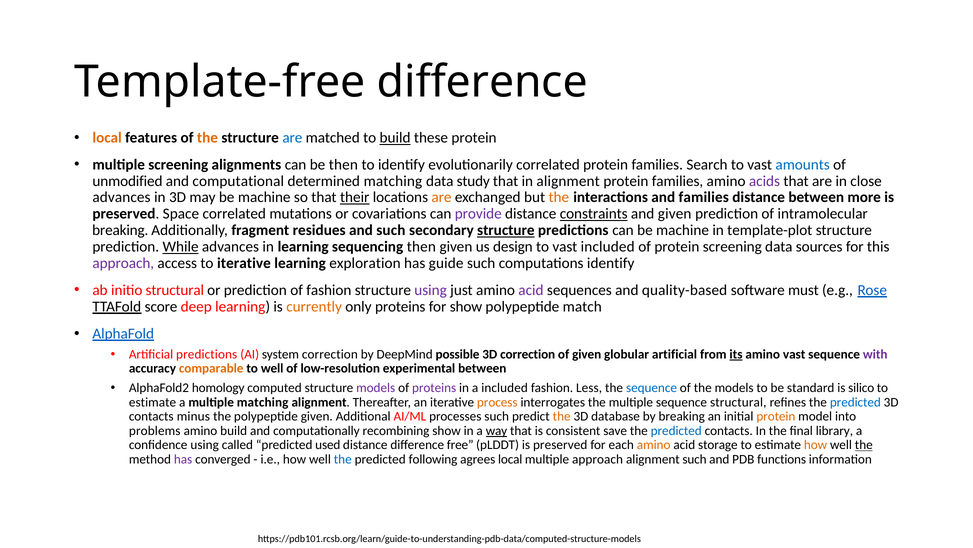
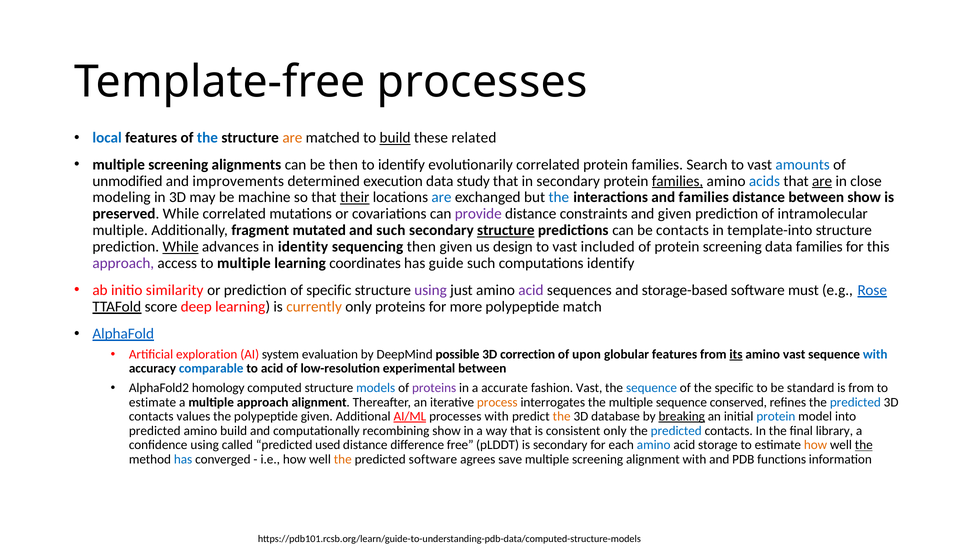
Template-free difference: difference -> processes (482, 82)
local colour: orange -> blue (107, 138)
the colour: orange -> blue (207, 138)
are colour: blue -> orange (292, 138)
these protein: protein -> related (474, 138)
computational: computational -> improvements (238, 181)
determined matching: matching -> execution (393, 181)
in alignment: alignment -> secondary (568, 181)
families underline: none -> present (678, 181)
acids colour: purple -> blue (765, 181)
are underline: none -> present (822, 181)
advances: advances -> modeling (122, 197)
are colour: orange -> blue (441, 197)
the colour: orange -> blue (559, 197)
between more: more -> show (864, 197)
preserved Space: Space -> While (181, 214)
constraints underline: present -> none (594, 214)
breaking: breaking -> multiple (120, 230)
residues: residues -> mutated (319, 230)
can be machine: machine -> contacts (683, 230)
template-plot: template-plot -> template-into (770, 230)
in learning: learning -> identity (303, 246)
data sources: sources -> families (819, 246)
to iterative: iterative -> multiple (244, 263)
exploration: exploration -> coordinates (365, 263)
initio structural: structural -> similarity (175, 290)
of fashion: fashion -> specific (329, 290)
quality-based: quality-based -> storage-based (685, 290)
for show: show -> more (466, 307)
Artificial predictions: predictions -> exploration (207, 354)
system correction: correction -> evaluation (330, 354)
of given: given -> upon (587, 354)
globular artificial: artificial -> features (675, 354)
with colour: purple -> blue (875, 354)
comparable colour: orange -> blue (211, 368)
to well: well -> acid (272, 368)
models colour: purple -> blue (376, 387)
a included: included -> accurate (505, 387)
fashion Less: Less -> Vast (589, 387)
the models: models -> specific (734, 387)
is silico: silico -> from (861, 387)
multiple matching: matching -> approach (263, 402)
sequence structural: structural -> conserved (738, 402)
minus: minus -> values (193, 416)
AI/ML underline: none -> present (410, 416)
processes such: such -> with (497, 416)
breaking underline: none -> present (682, 416)
protein colour: orange -> blue (776, 416)
problems: problems -> predicted (155, 430)
way underline: present -> none (496, 430)
consistent save: save -> only (615, 430)
pLDDT is preserved: preserved -> secondary (560, 444)
amino colour: orange -> blue (654, 444)
has colour: purple -> blue (183, 459)
the colour: blue -> orange (343, 459)
predicted following: following -> software (433, 459)
agrees local: local -> save (510, 459)
approach: approach -> screening (598, 459)
alignment such: such -> with (694, 459)
